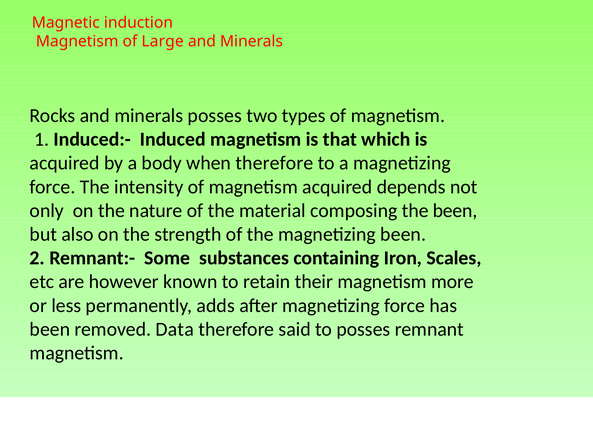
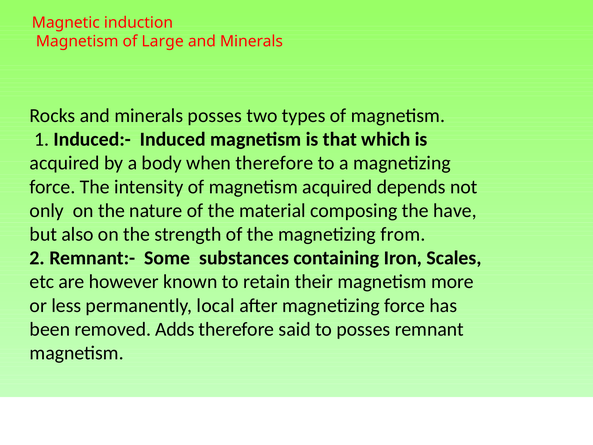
the been: been -> have (455, 210)
magnetizing been: been -> from (403, 234)
adds: adds -> local (216, 305)
Data: Data -> Adds (175, 329)
